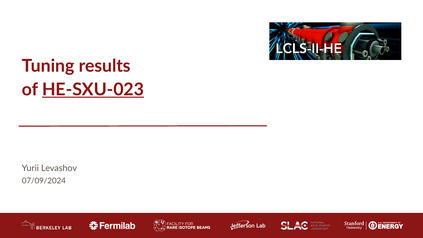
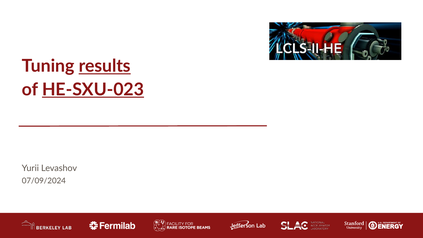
results underline: none -> present (105, 66)
